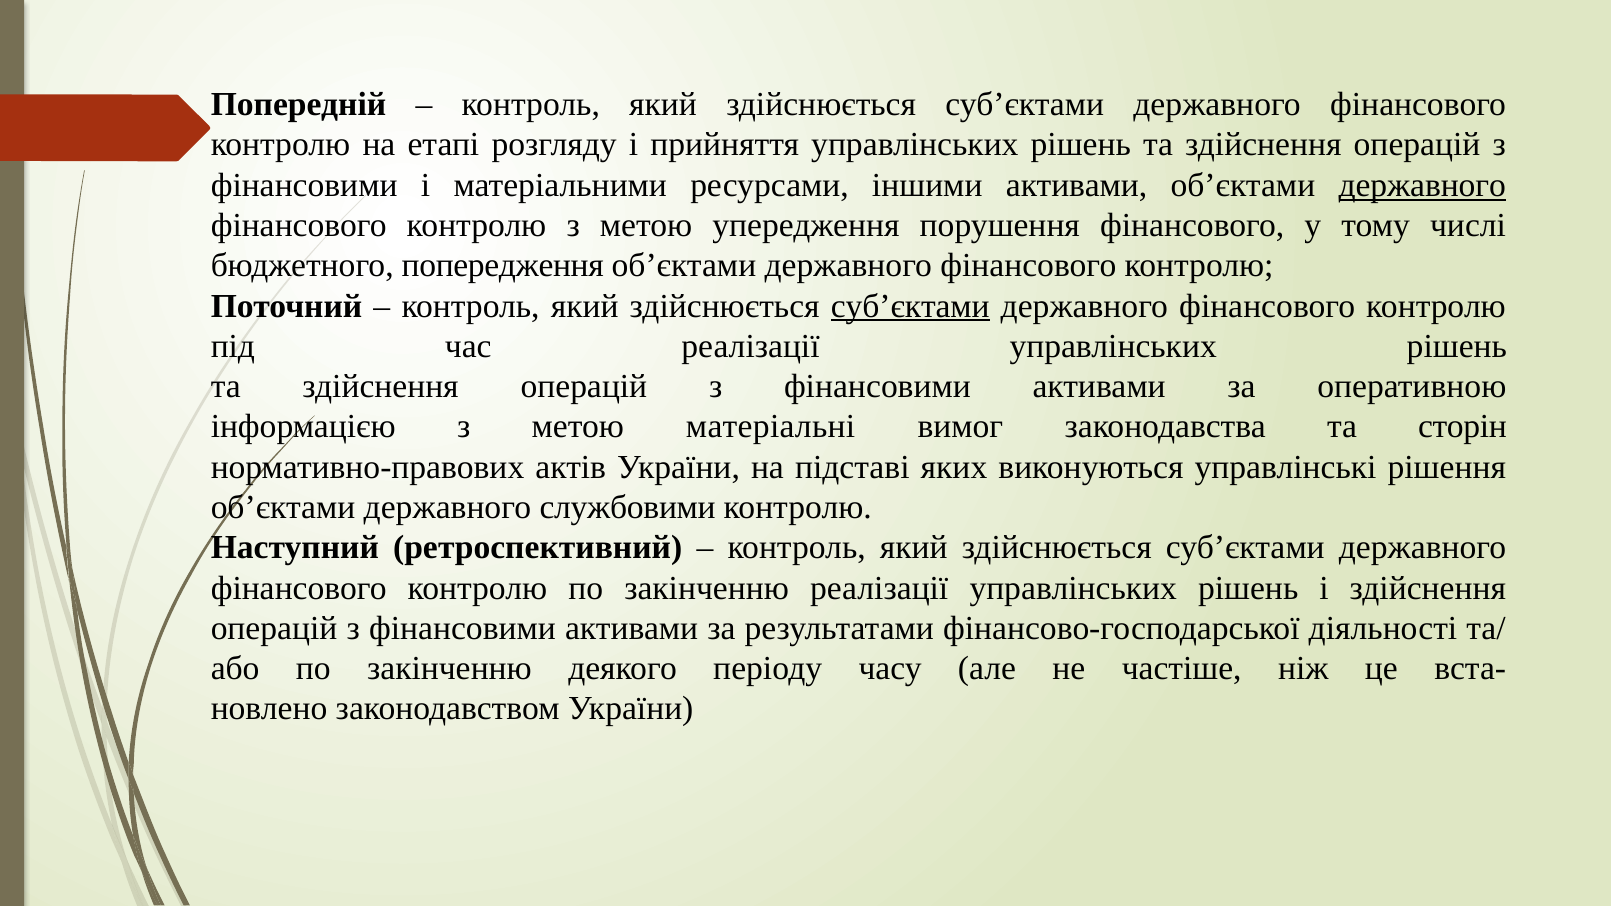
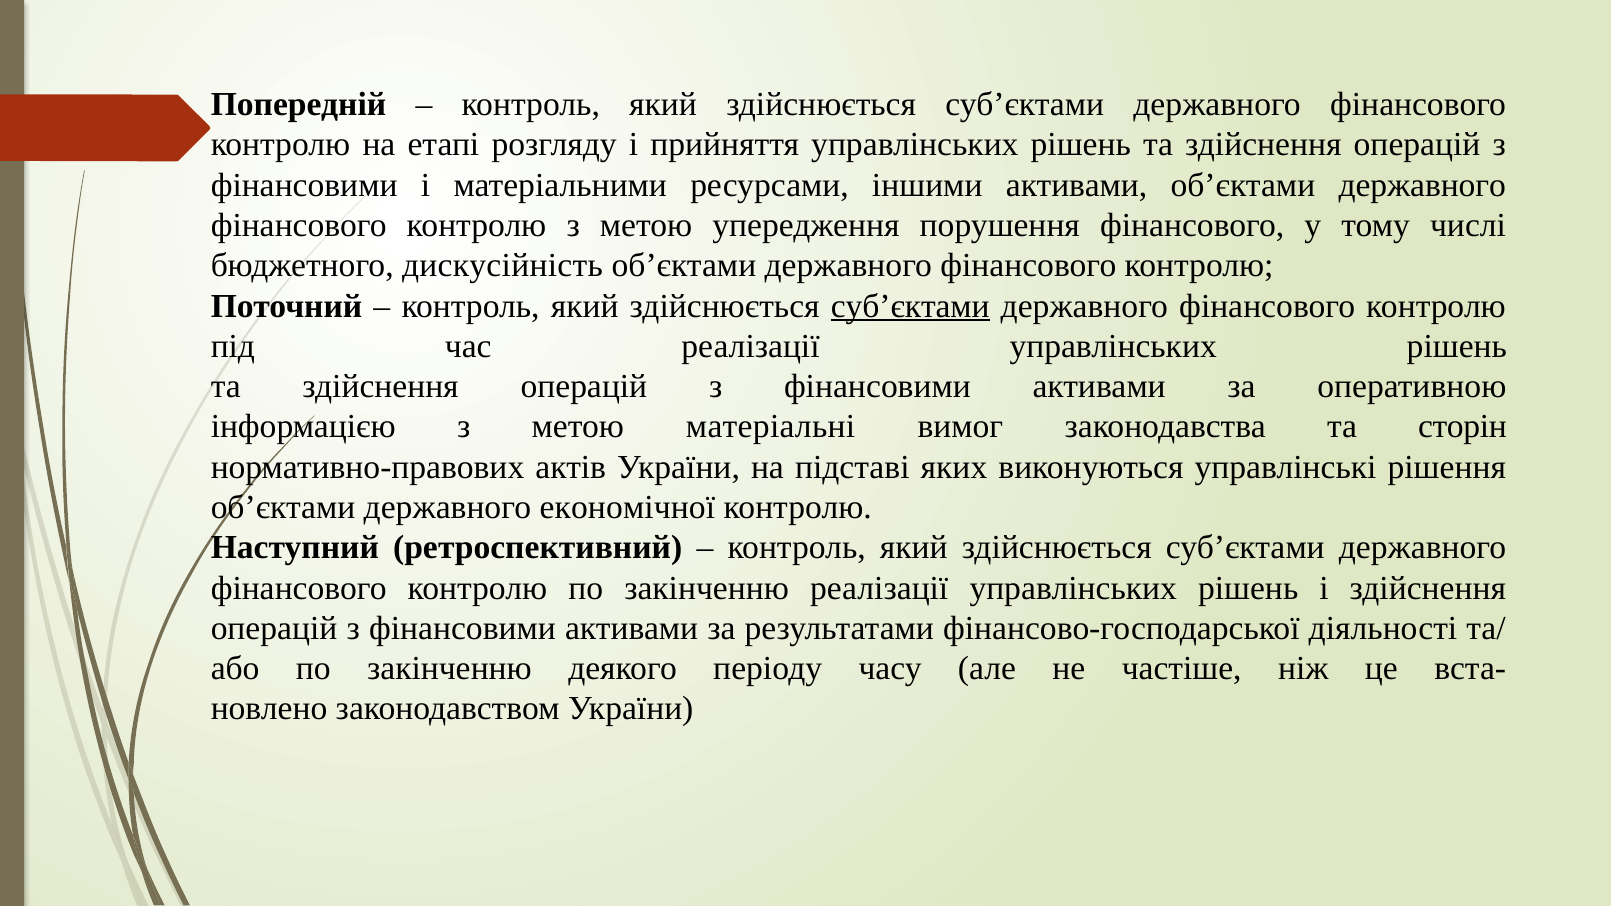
державного underline: present -> none (1422, 185)
попередження: попередження -> дискусійність (502, 266)
службовими: службовими -> економічної (627, 508)
